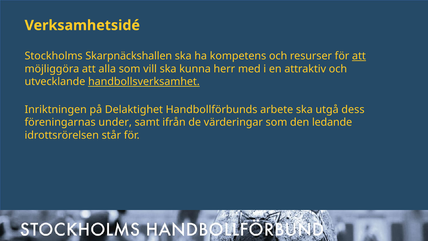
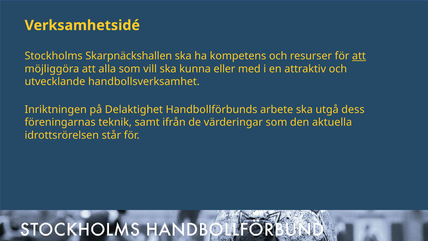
herr: herr -> eller (224, 69)
handbollsverksamhet underline: present -> none (144, 82)
under: under -> teknik (115, 122)
ledande: ledande -> aktuella (332, 122)
